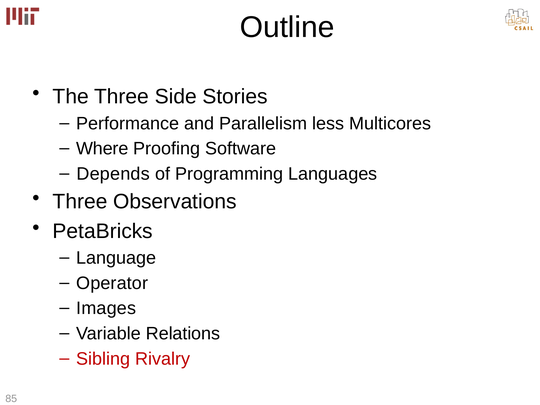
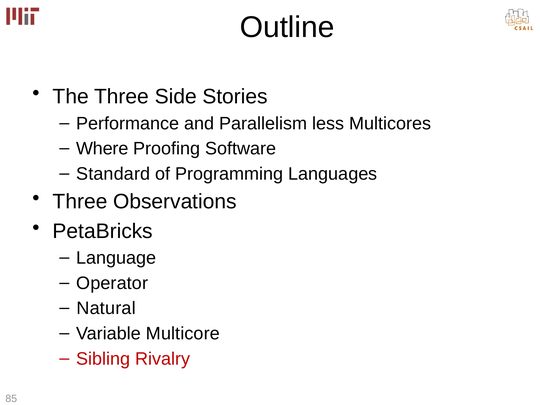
Depends: Depends -> Standard (113, 174)
Images: Images -> Natural (106, 308)
Relations: Relations -> Multicore (183, 334)
